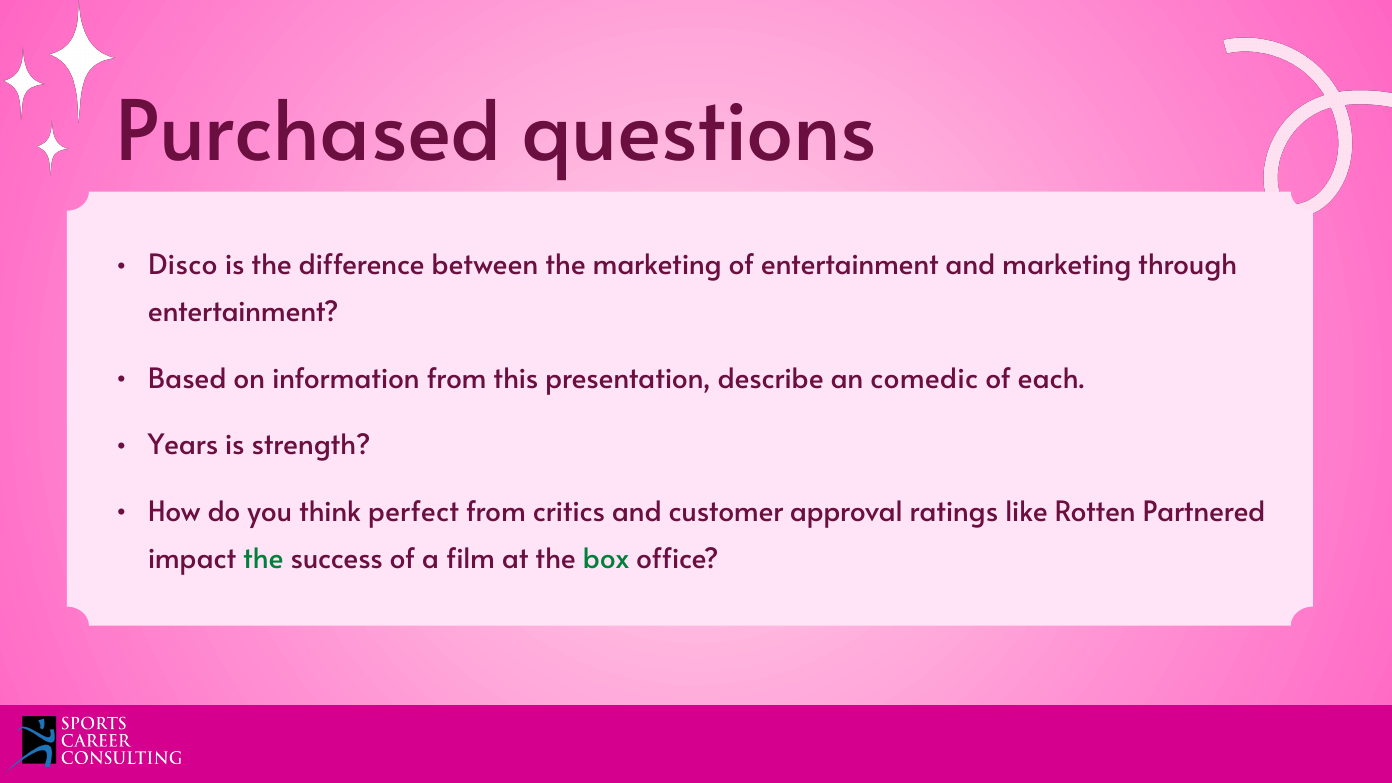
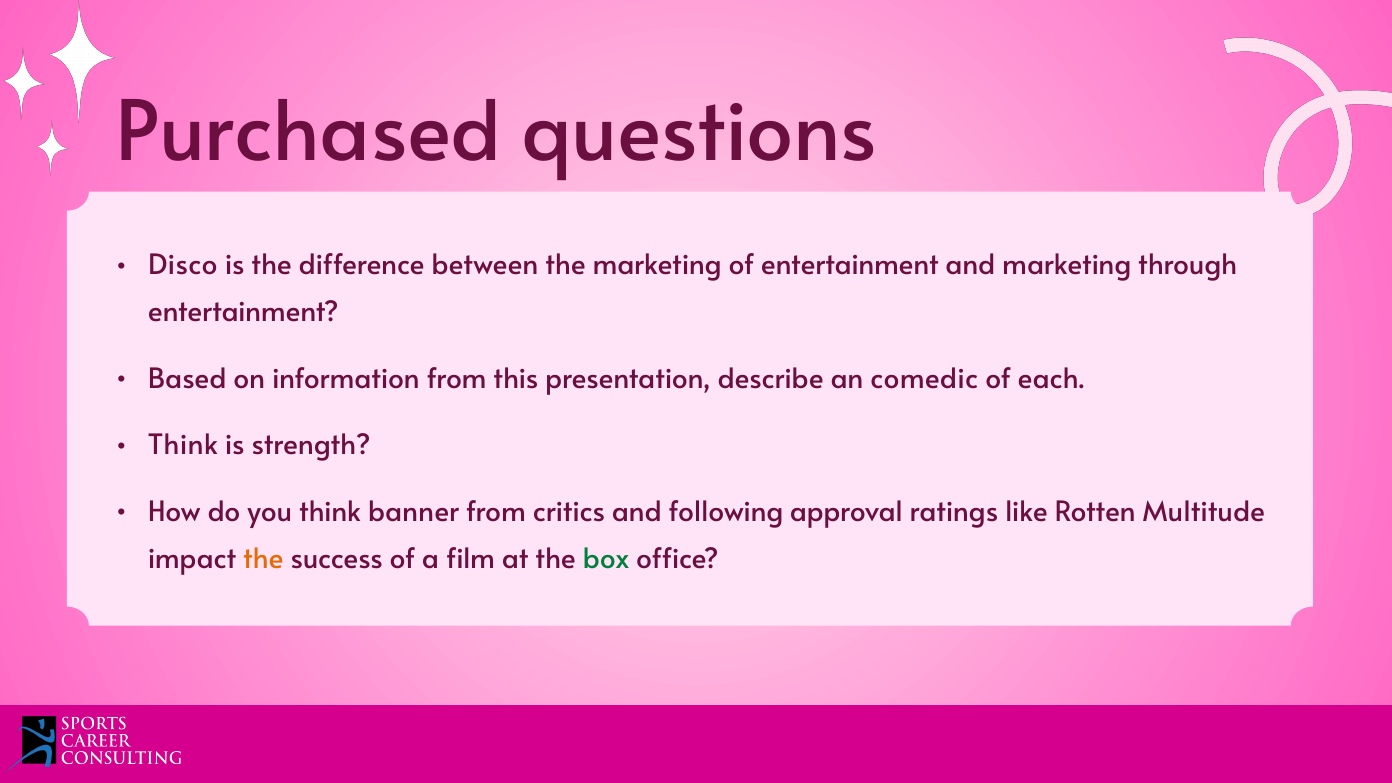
Years: Years -> Think (183, 446)
perfect: perfect -> banner (413, 512)
customer: customer -> following (726, 512)
Partnered: Partnered -> Multitude (1204, 512)
the colour: green -> orange (263, 559)
